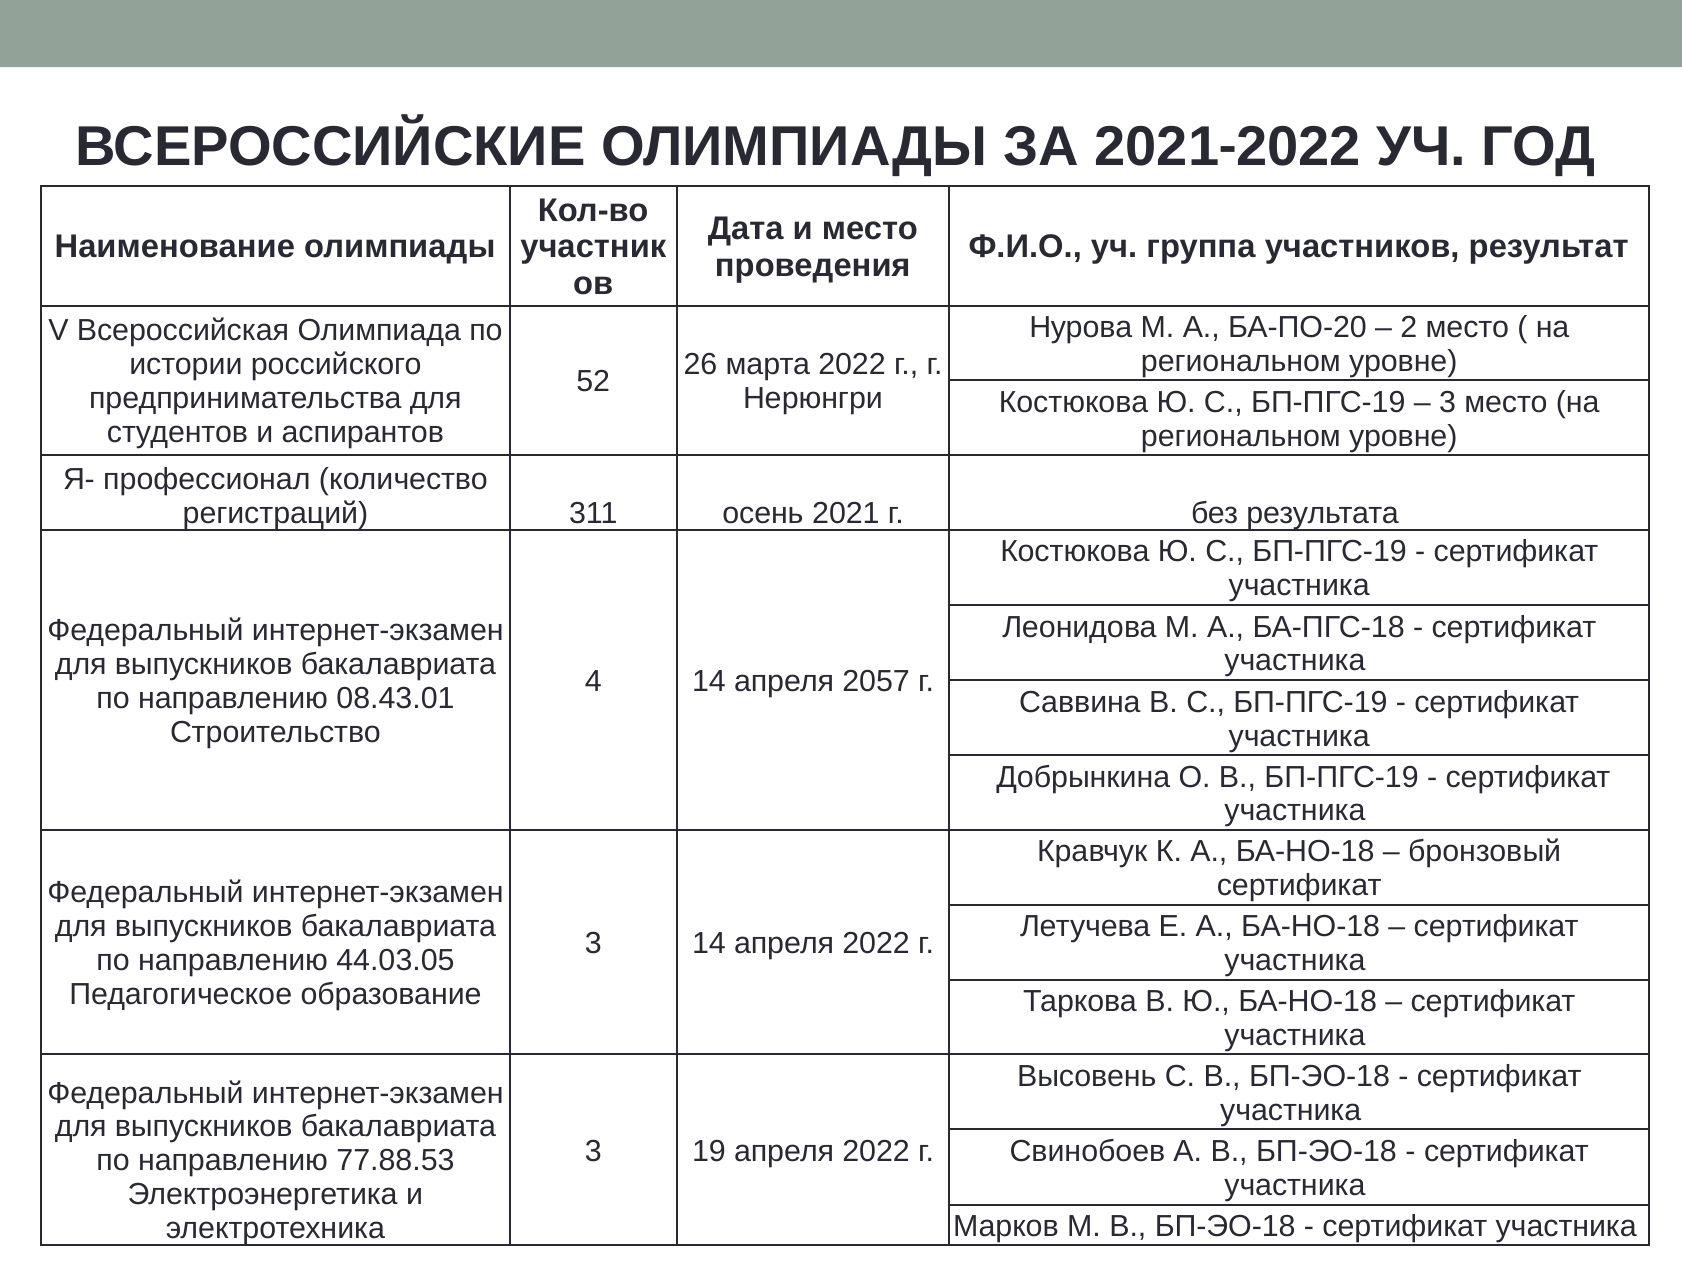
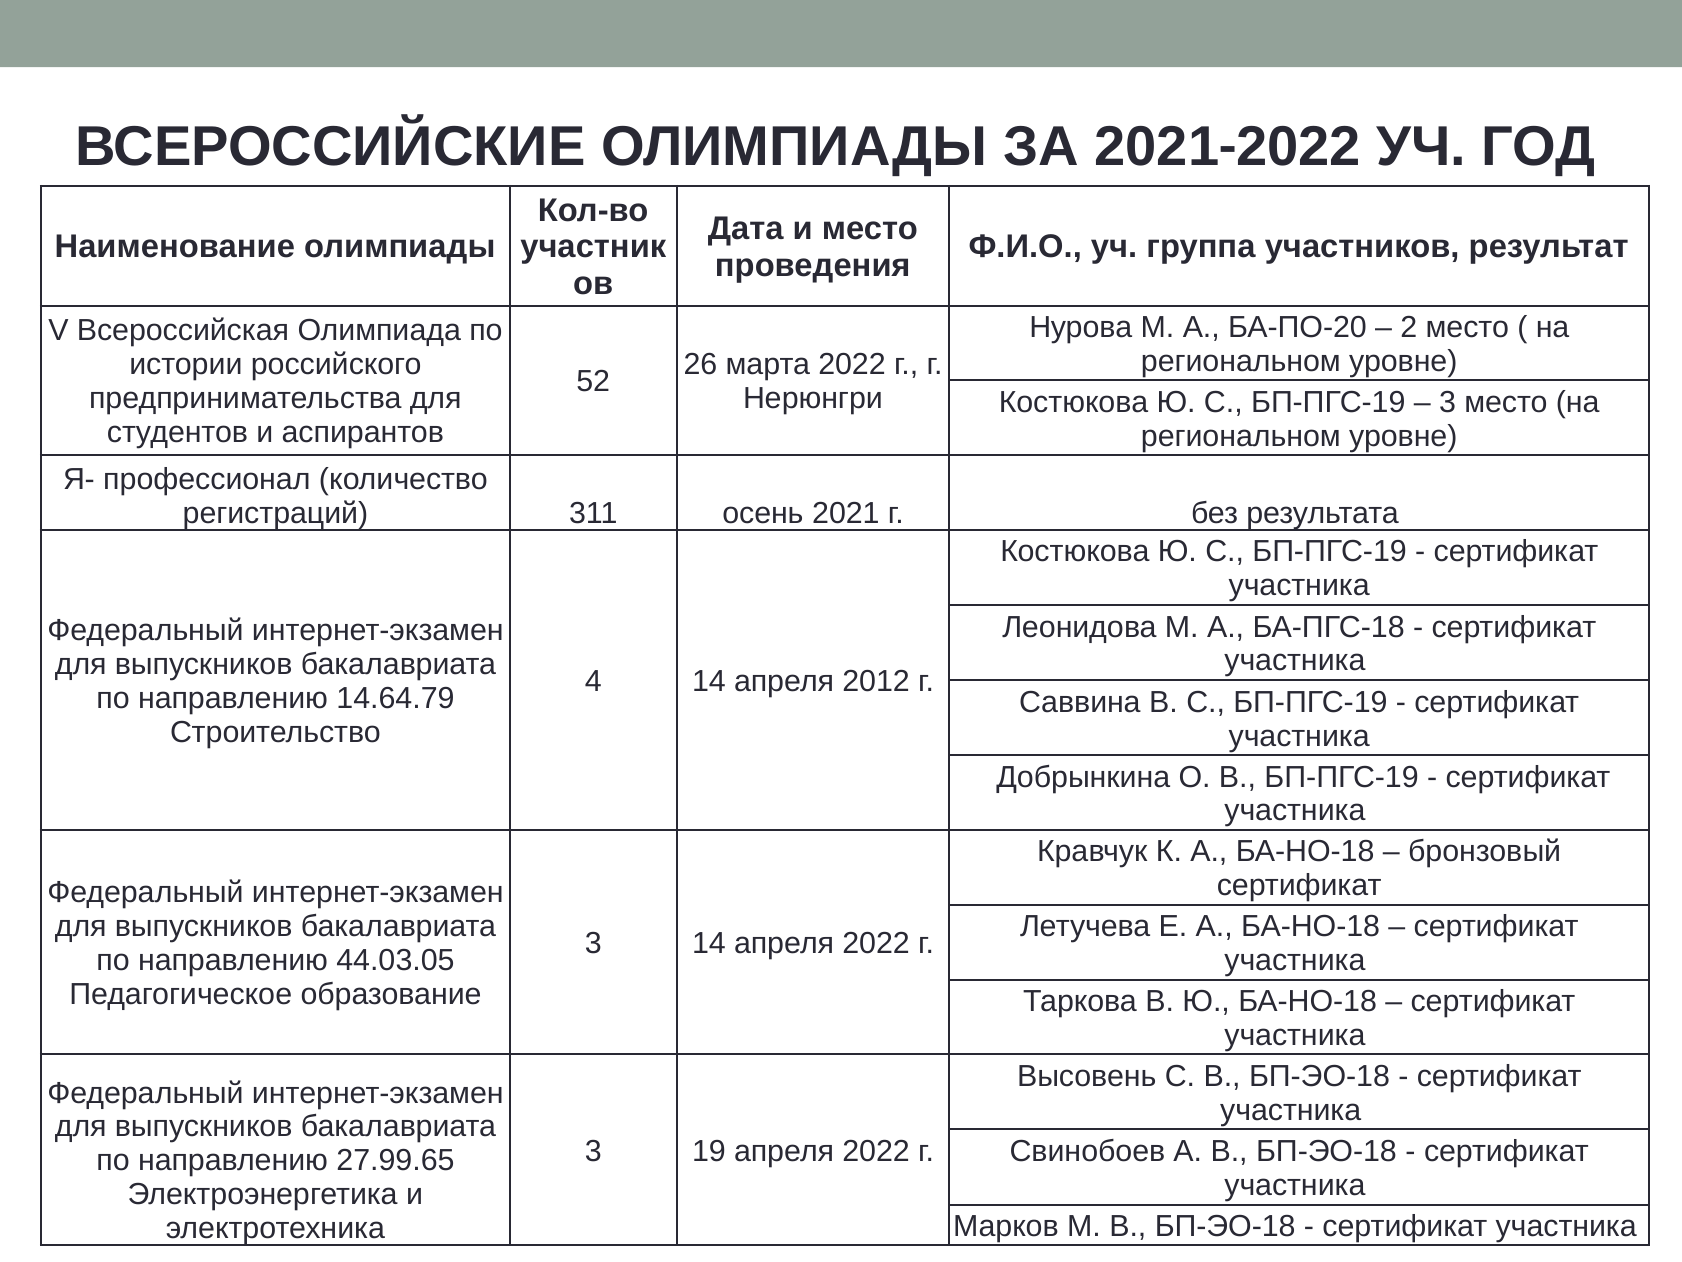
2057: 2057 -> 2012 (876, 681)
08.43.01: 08.43.01 -> 14.64.79 (395, 698)
77.88.53: 77.88.53 -> 27.99.65 (395, 1160)
